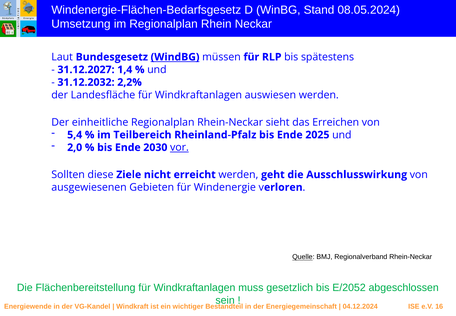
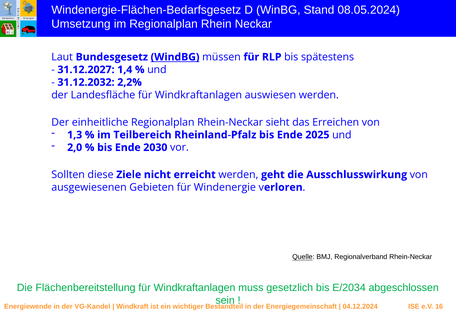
5,4: 5,4 -> 1,3 (75, 135)
vor underline: present -> none (179, 147)
E/2052: E/2052 -> E/2034 (349, 287)
